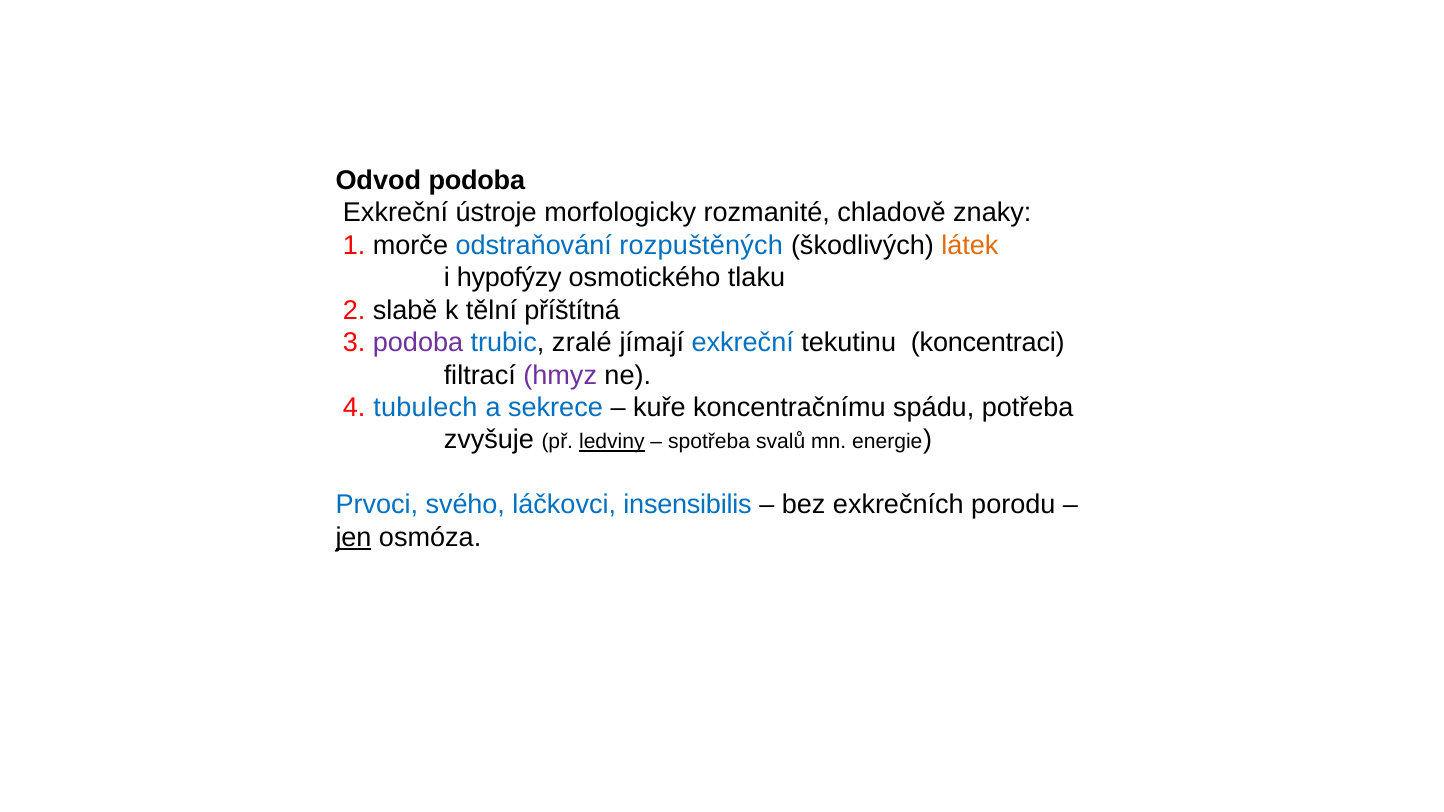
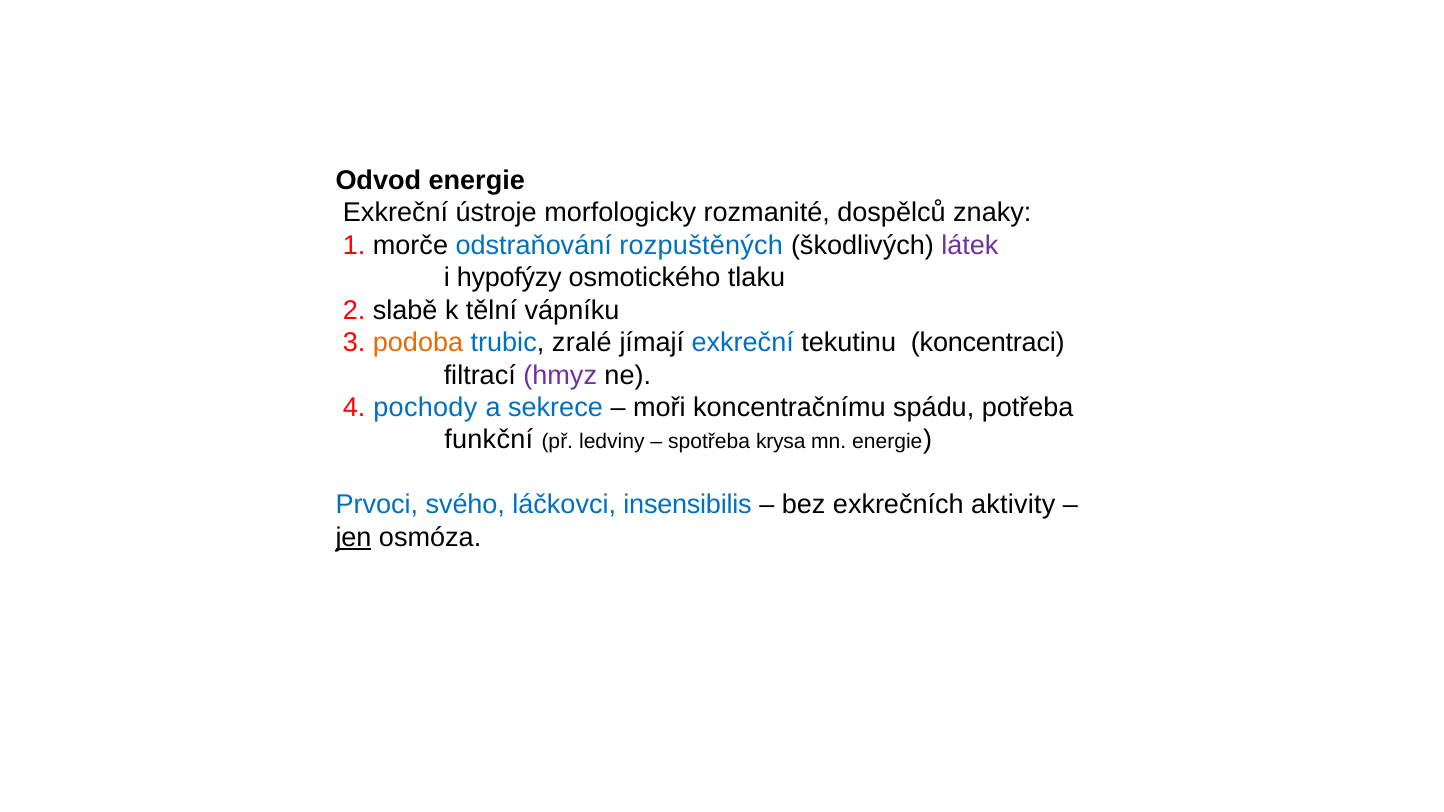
Odvod podoba: podoba -> energie (477, 180)
chladově: chladově -> dospělců (891, 213)
látek colour: orange -> purple (970, 245)
příštítná: příštítná -> vápníku (572, 310)
podoba colour: purple -> orange (418, 343)
tubulech: tubulech -> pochody (425, 408)
kuře: kuře -> moři (659, 408)
zvyšuje: zvyšuje -> funkční (489, 440)
ledviny underline: present -> none (612, 442)
svalů: svalů -> krysa (781, 442)
porodu: porodu -> aktivity (1013, 505)
